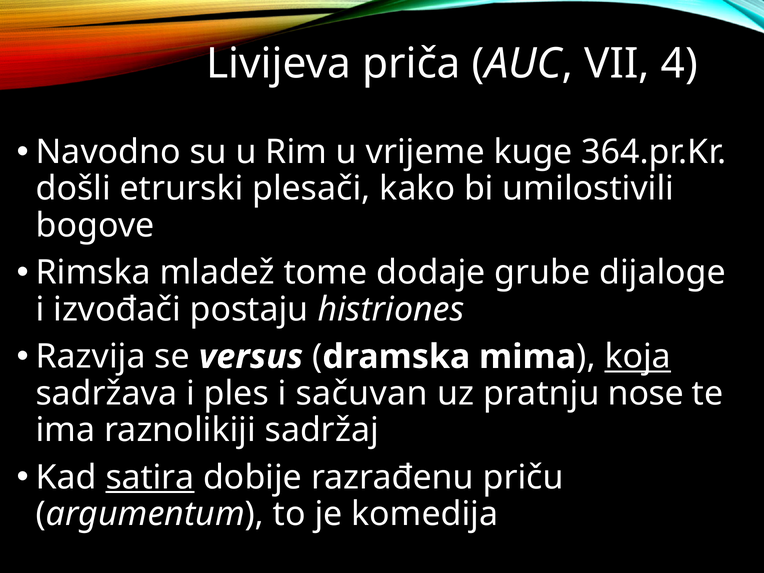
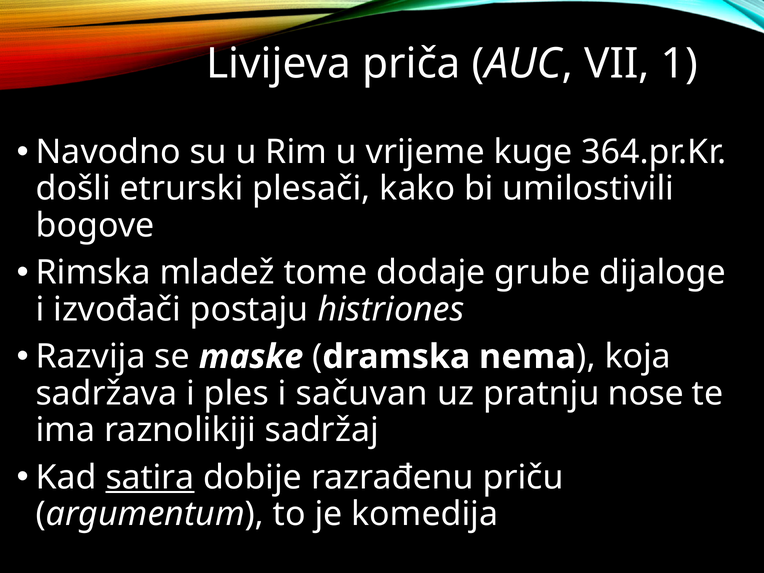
4: 4 -> 1 (679, 64)
versus: versus -> maske (251, 357)
mima: mima -> nema (527, 357)
koja underline: present -> none (638, 357)
